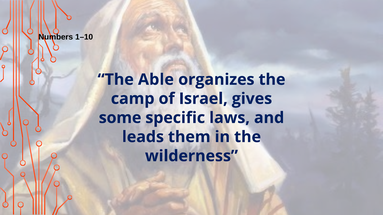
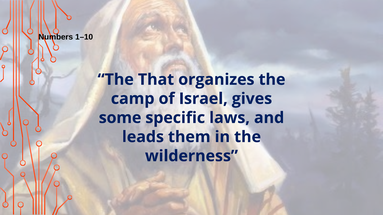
Able: Able -> That (156, 80)
